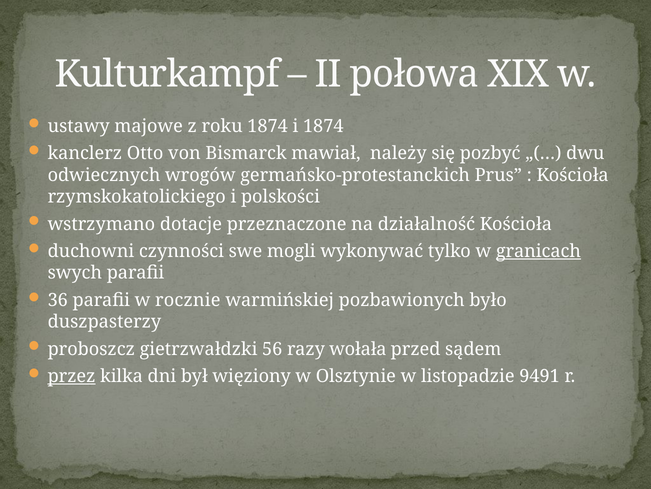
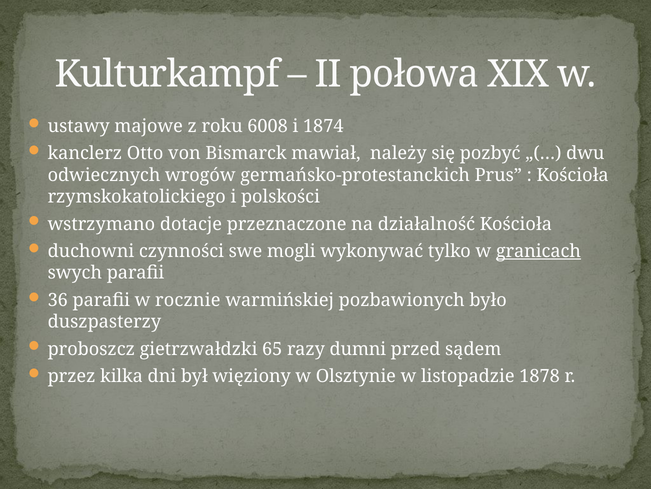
roku 1874: 1874 -> 6008 (268, 126)
56: 56 -> 65 (272, 349)
wołała: wołała -> dumni (358, 349)
przez underline: present -> none (72, 376)
9491: 9491 -> 1878 (540, 376)
